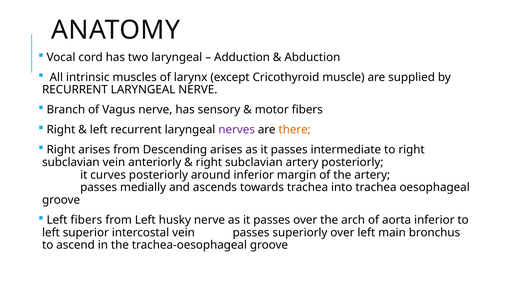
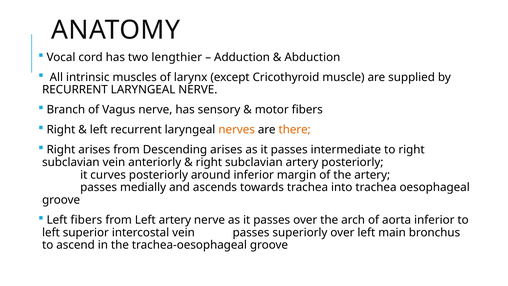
two laryngeal: laryngeal -> lengthier (177, 57)
nerves colour: purple -> orange (237, 130)
Left husky: husky -> artery (175, 220)
